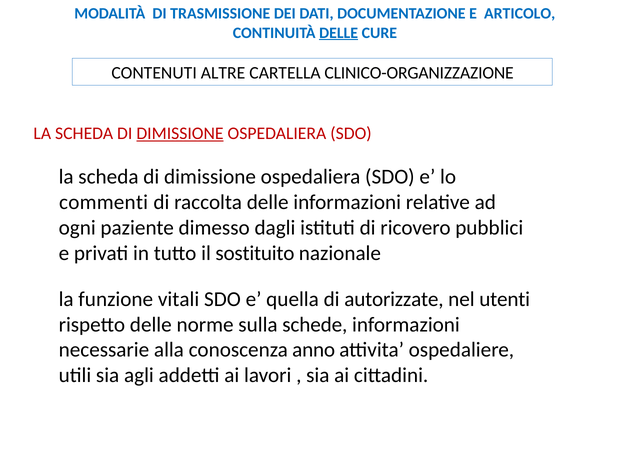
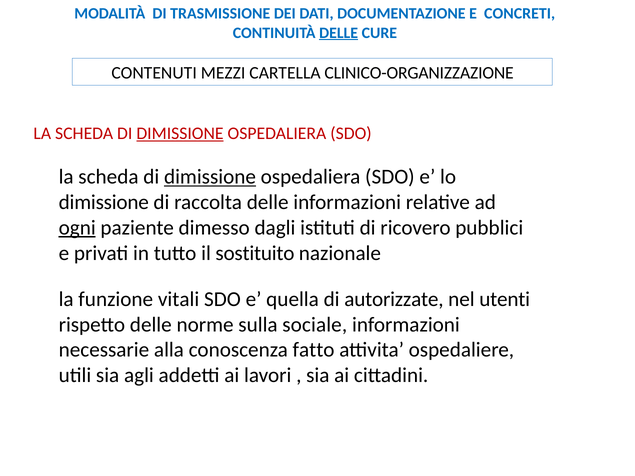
ARTICOLO: ARTICOLO -> CONCRETI (520, 14)
ALTRE: ALTRE -> MEZZI (223, 73)
dimissione underline: none -> present (210, 177)
commenti: commenti -> dimissione (104, 202)
ogni underline: none -> present (77, 228)
schede: schede -> sociale (315, 325)
anno: anno -> fatto (314, 350)
